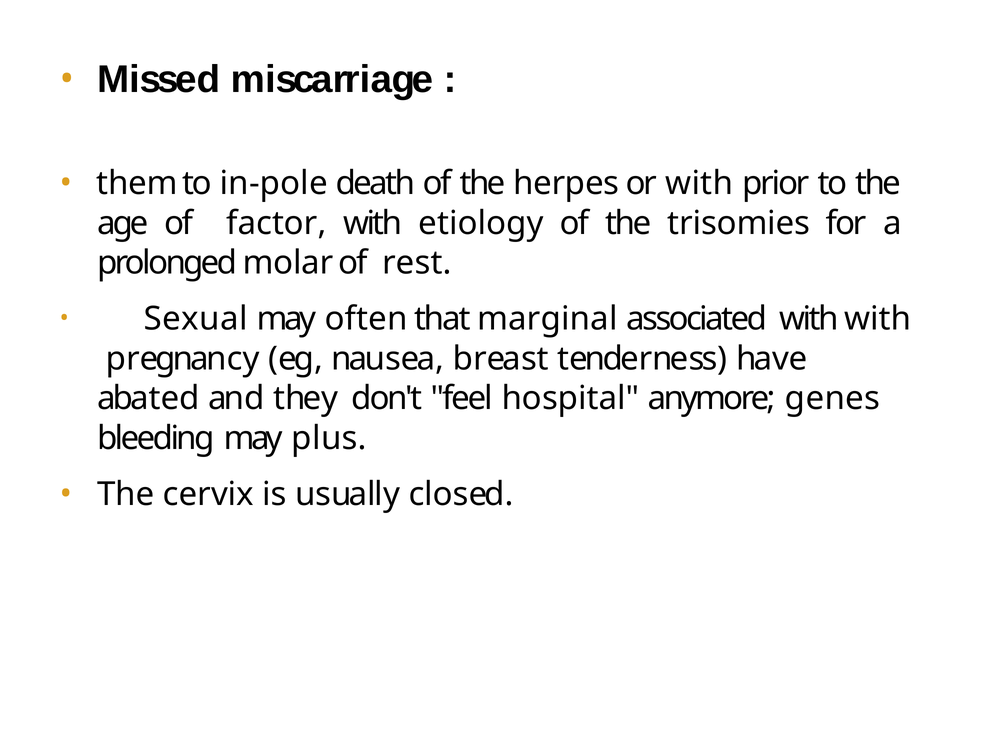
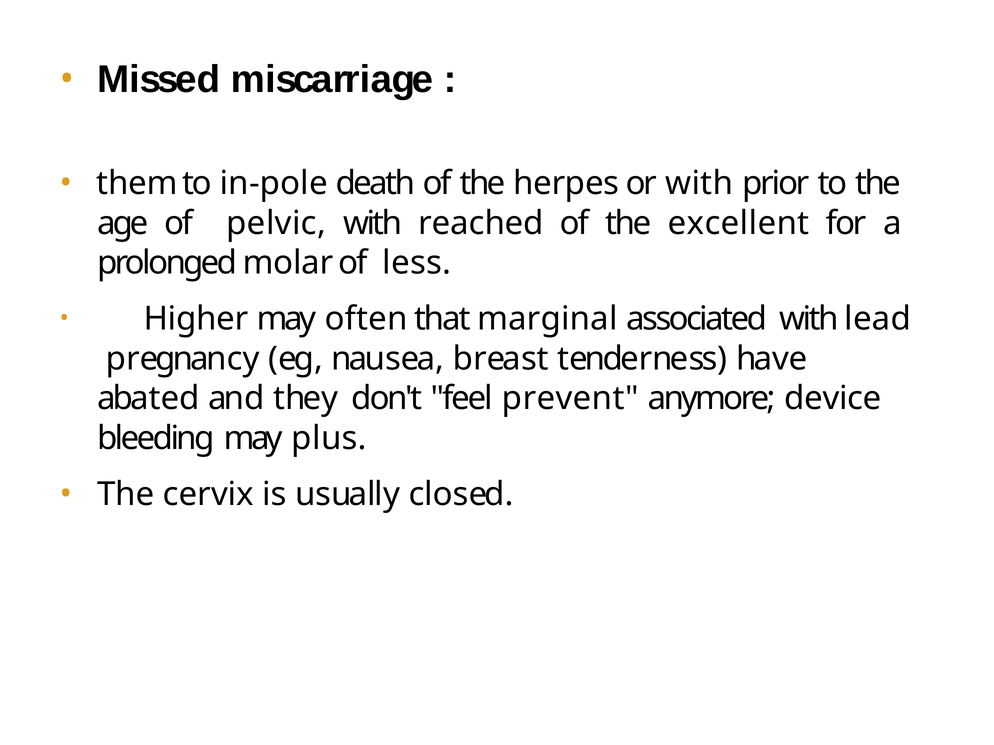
factor: factor -> pelvic (276, 223)
etiology: etiology -> reached (481, 223)
trisomies: trisomies -> excellent (738, 223)
rest: rest -> less (417, 263)
Sexual: Sexual -> Higher (196, 319)
with with: with -> lead (878, 319)
hospital: hospital -> prevent (570, 399)
genes: genes -> device (833, 399)
